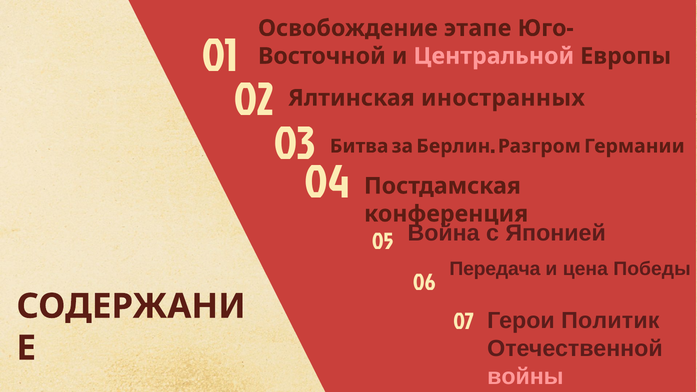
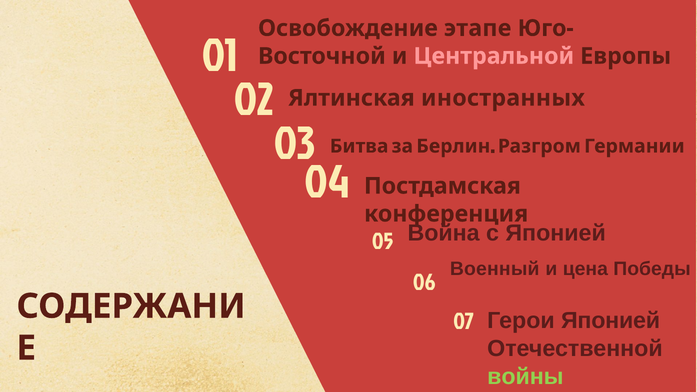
Передача: Передача -> Военный (495, 269)
Герои Политик: Политик -> Японией (611, 321)
войны colour: pink -> light green (525, 377)
